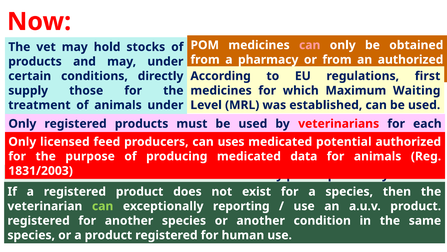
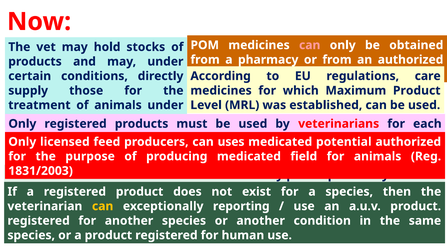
regulations first: first -> care (428, 76)
Maximum Waiting: Waiting -> Product (417, 91)
data: data -> field (304, 156)
can colour: light green -> yellow (103, 206)
